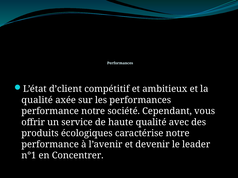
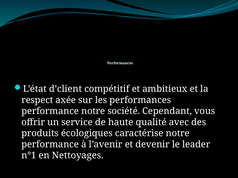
qualité: qualité -> respect (37, 100)
Concentrer: Concentrer -> Nettoyages (78, 156)
